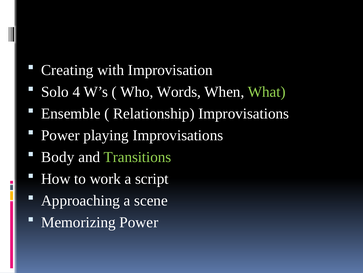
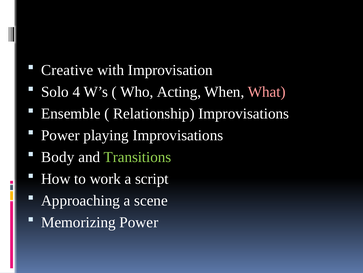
Creating: Creating -> Creative (67, 70)
Words: Words -> Acting (179, 92)
What colour: light green -> pink (267, 92)
